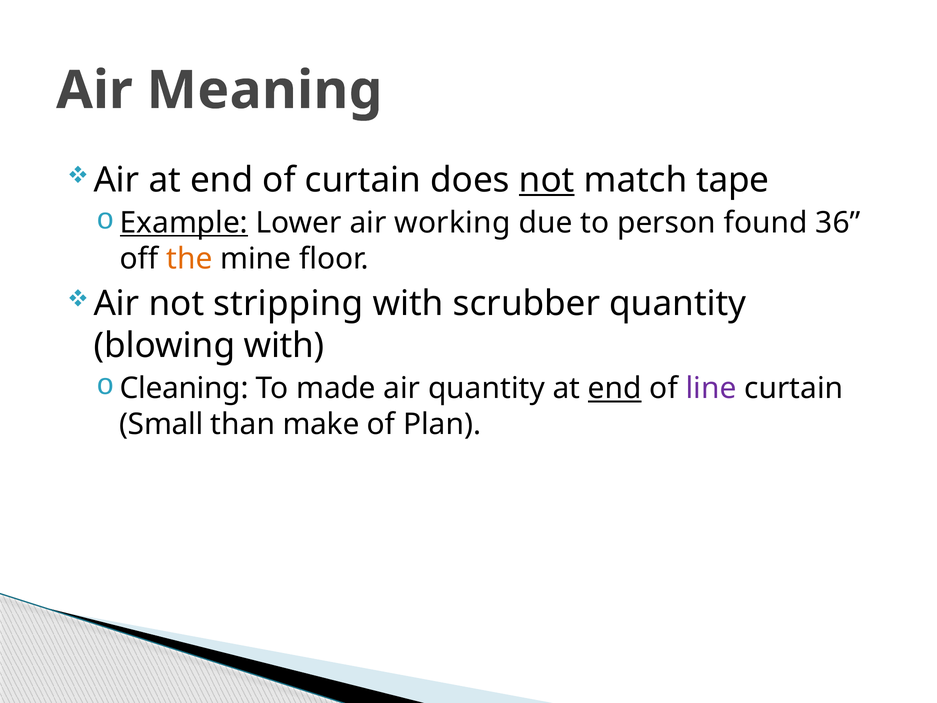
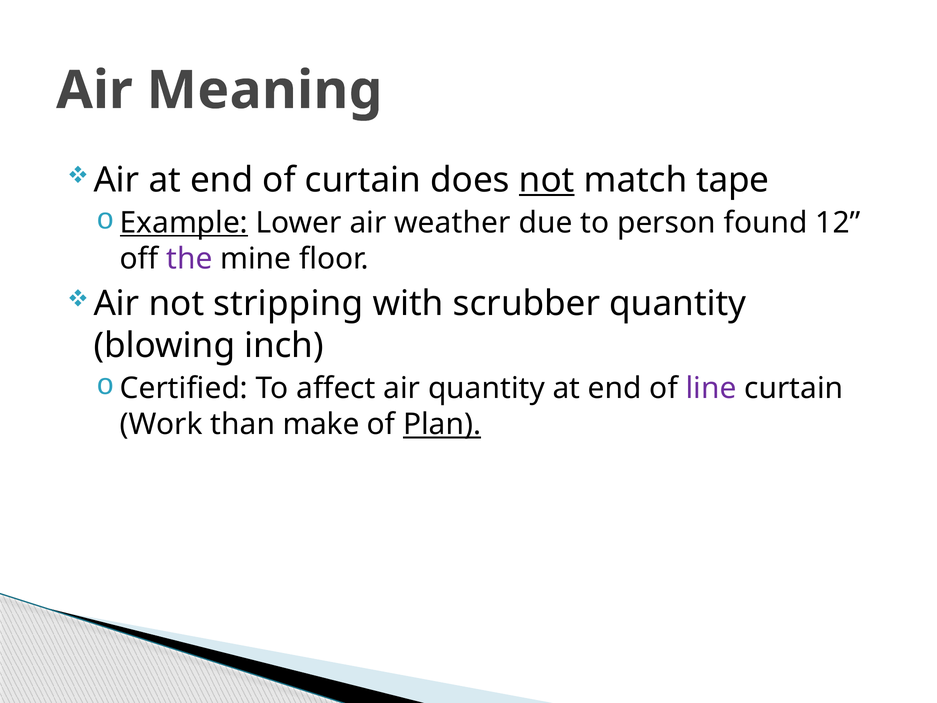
working: working -> weather (452, 223)
36: 36 -> 12 (838, 223)
the colour: orange -> purple (189, 259)
blowing with: with -> inch (284, 346)
Cleaning: Cleaning -> Certified (184, 388)
made: made -> affect (336, 388)
end underline: present -> none (615, 388)
Small: Small -> Work (161, 424)
Plan underline: none -> present (442, 424)
